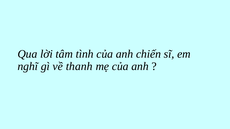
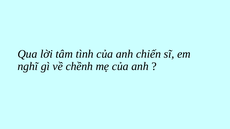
thanh: thanh -> chềnh (79, 67)
